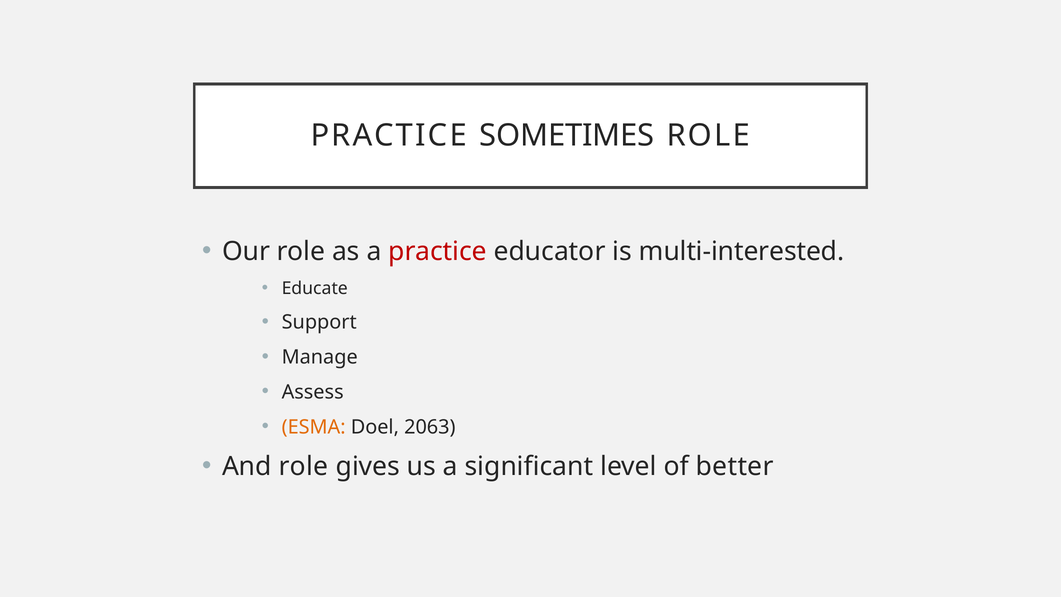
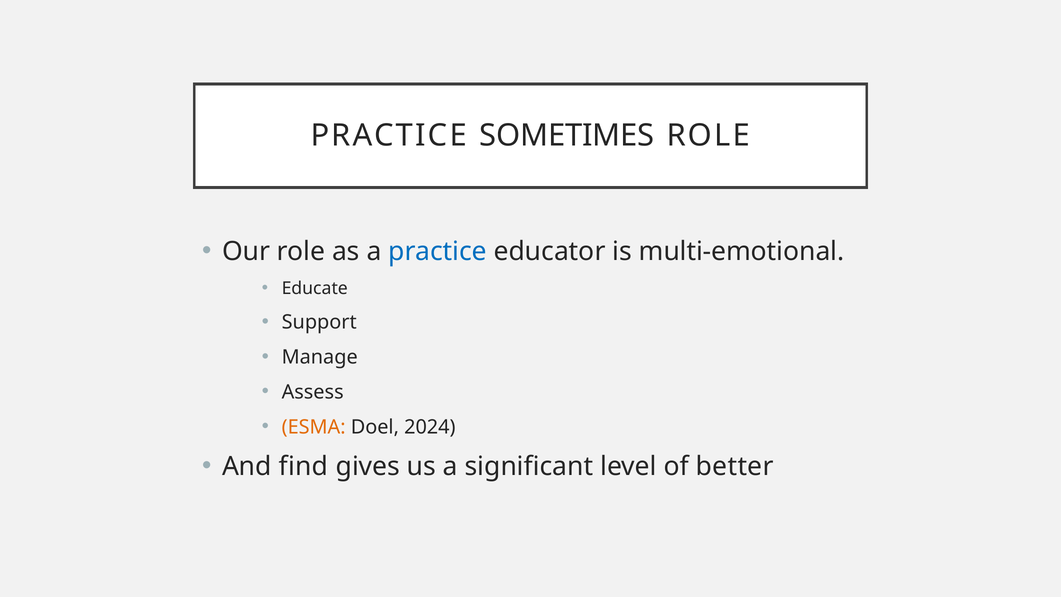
practice colour: red -> blue (438, 251)
multi-interested: multi-interested -> multi-emotional (742, 251)
2063: 2063 -> 2024 (430, 427)
And role: role -> find (304, 466)
